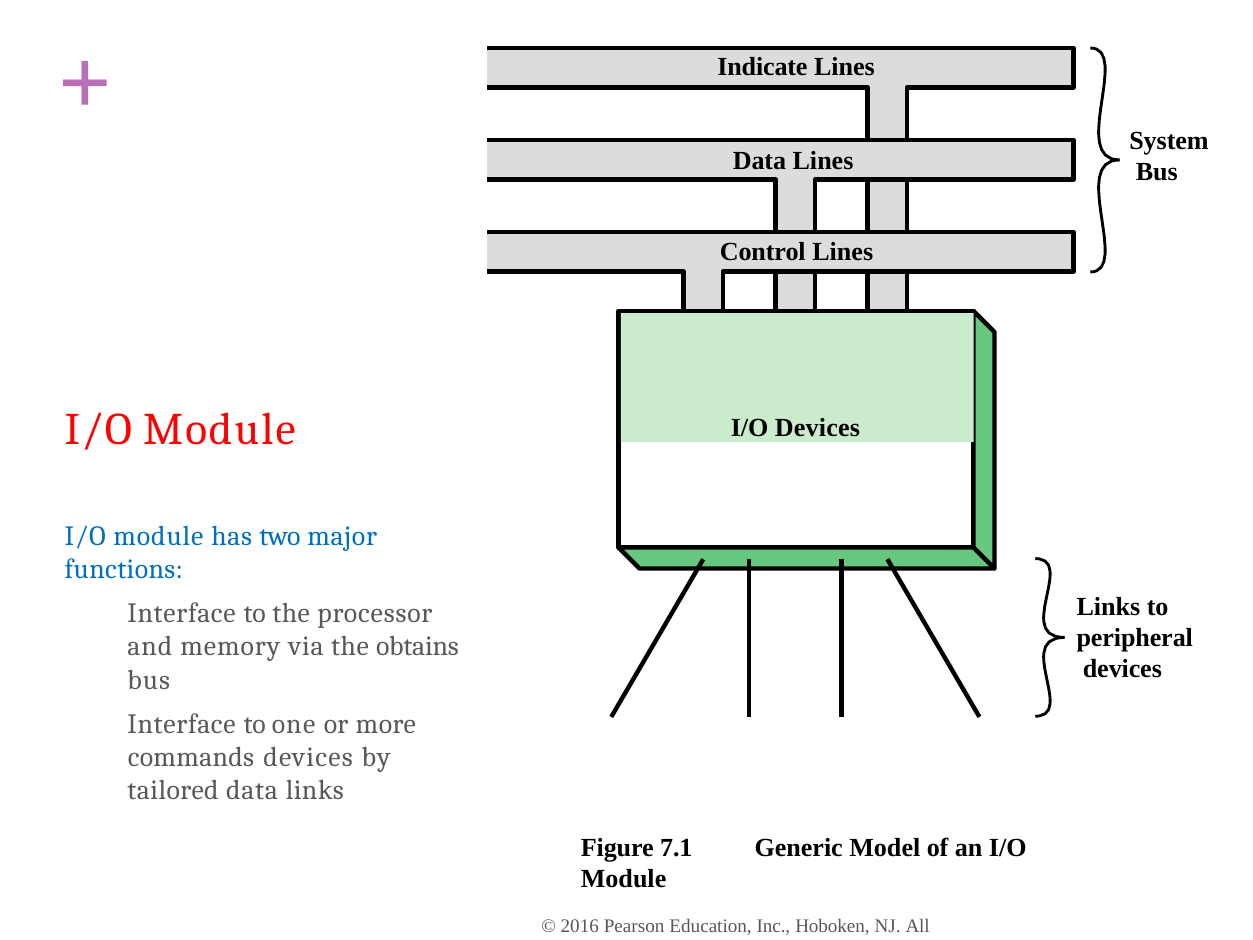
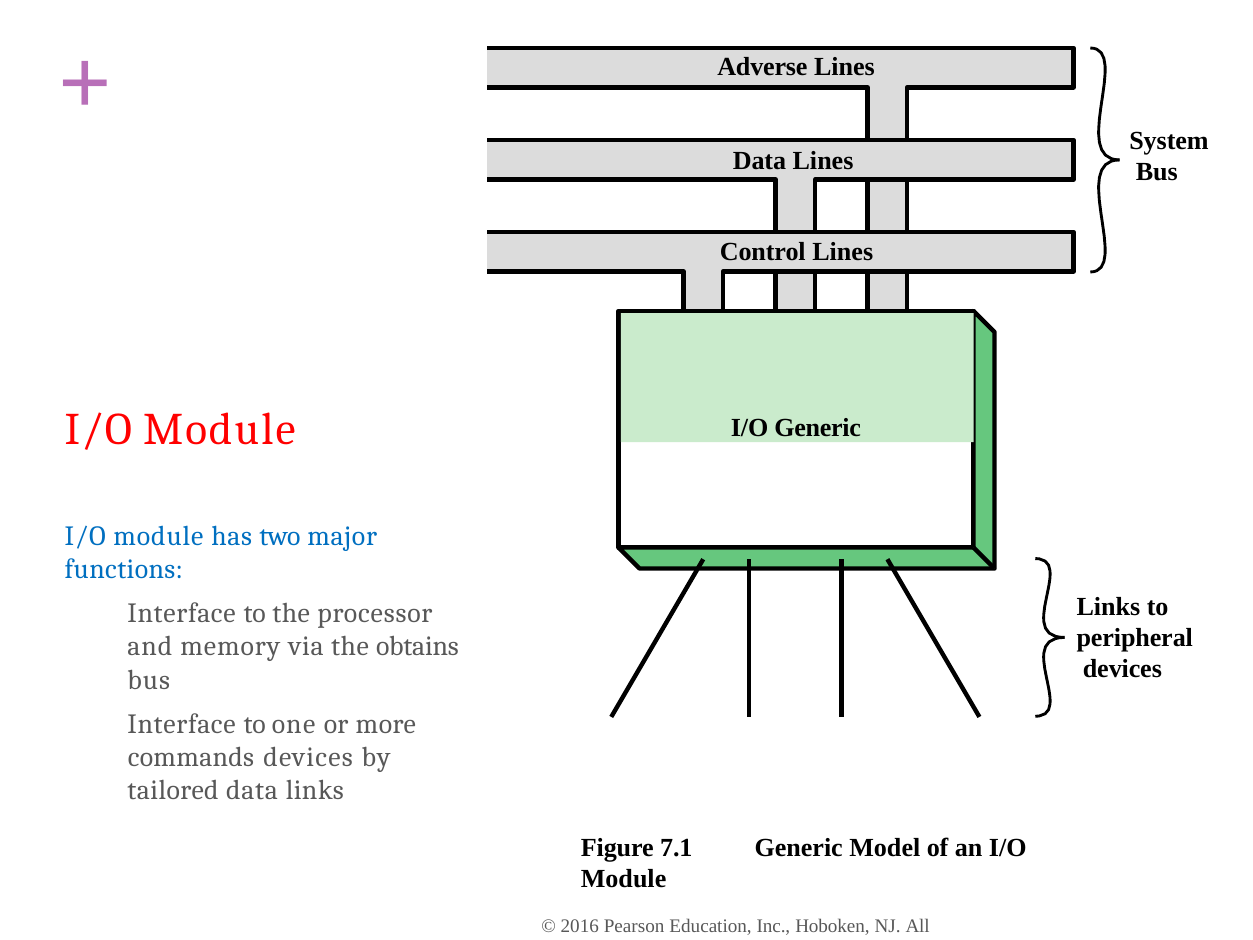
Indicate: Indicate -> Adverse (762, 67)
I/O Devices: Devices -> Generic (818, 428)
